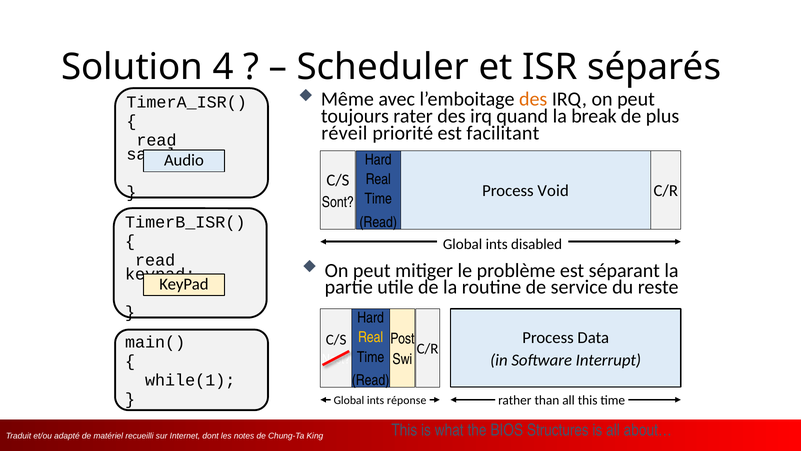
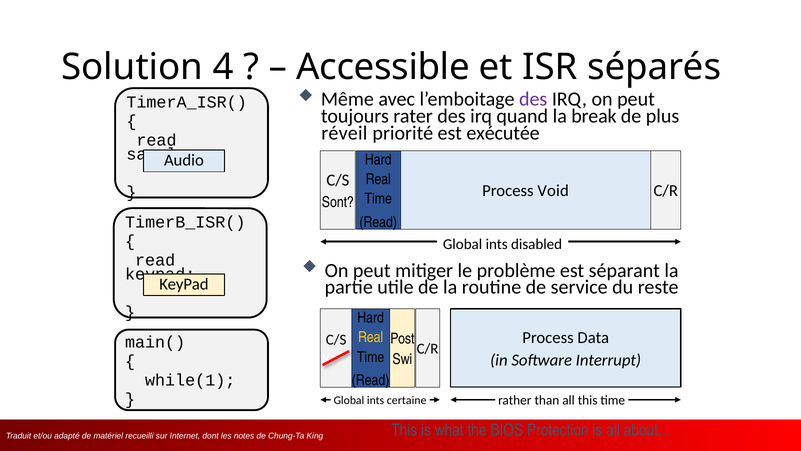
Scheduler: Scheduler -> Accessible (383, 67)
des colour: orange -> purple (533, 99)
facilitant: facilitant -> exécutée (503, 133)
réponse: réponse -> certaine (407, 400)
Structures: Structures -> Protection (558, 430)
